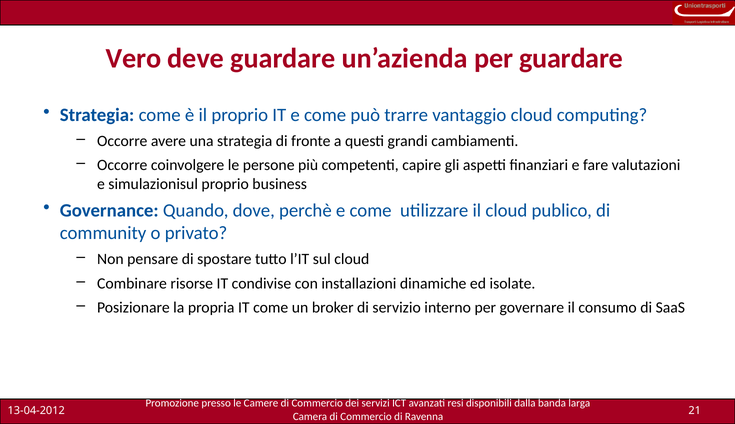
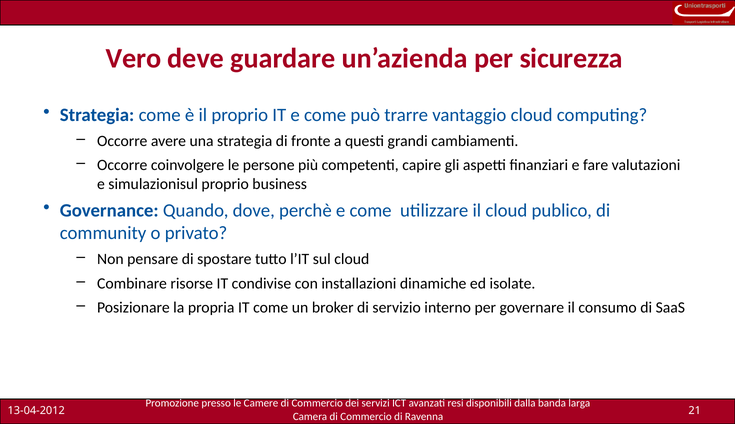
per guardare: guardare -> sicurezza (571, 58)
